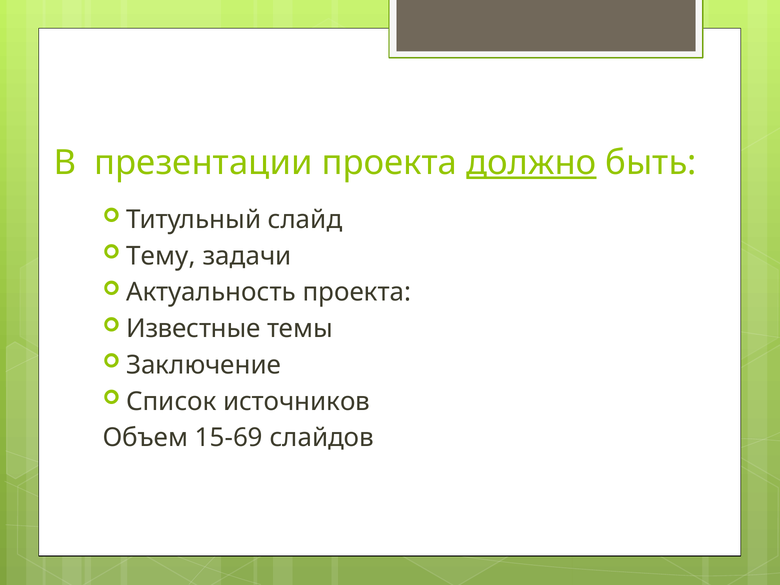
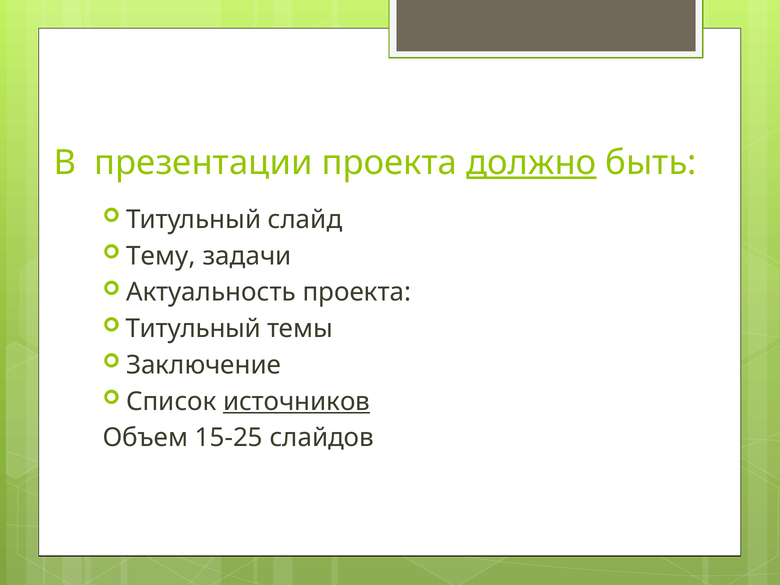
Известные: Известные -> Титульный (193, 329)
источников underline: none -> present (297, 402)
15-69: 15-69 -> 15-25 (229, 438)
